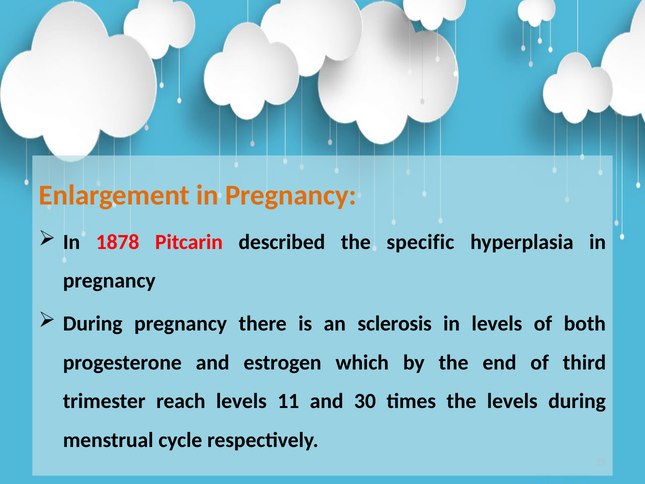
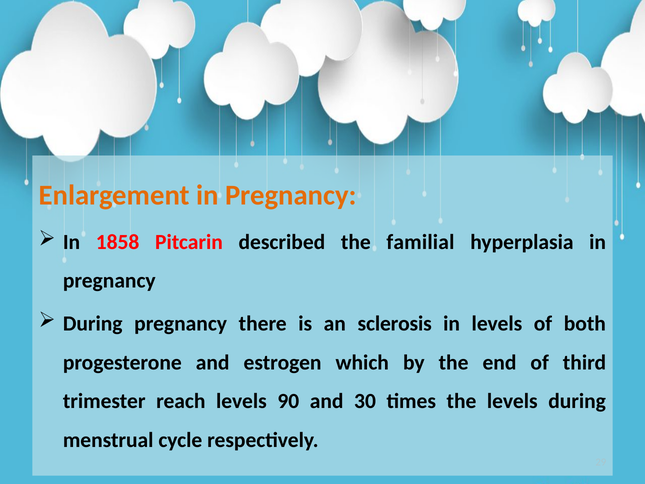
1878: 1878 -> 1858 (118, 242)
specific: specific -> familial (420, 242)
11: 11 -> 90 (288, 401)
